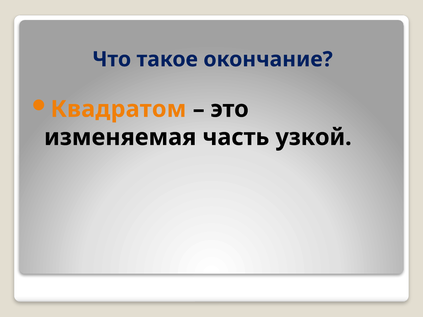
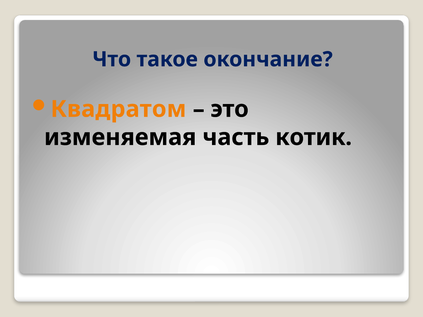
узкой: узкой -> котик (314, 137)
